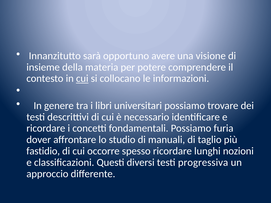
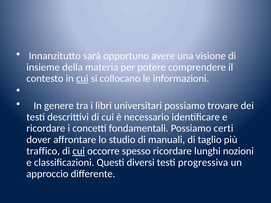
furia: furia -> certi (223, 128)
fastidio: fastidio -> traffico (43, 151)
cui underline: none -> present (79, 151)
